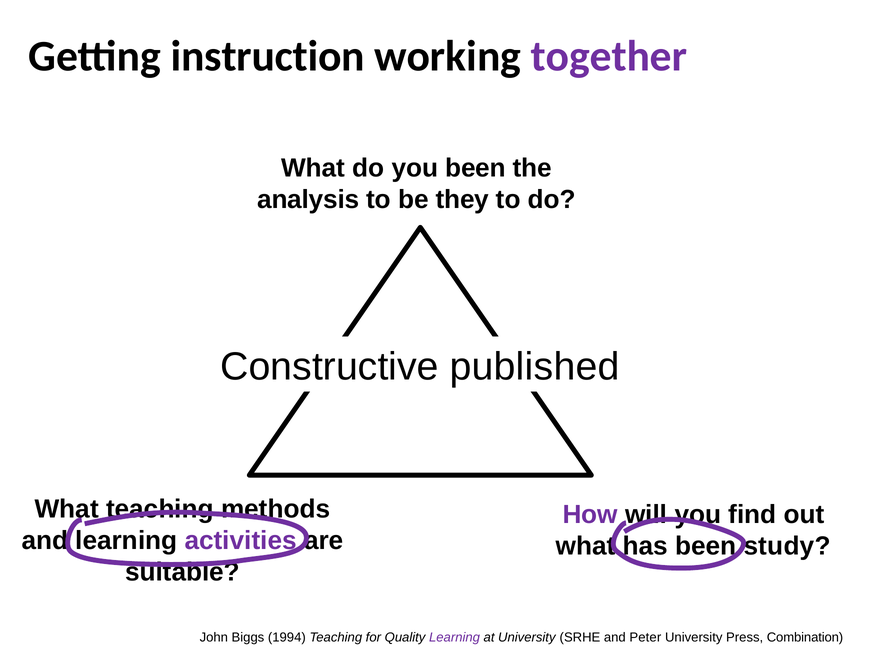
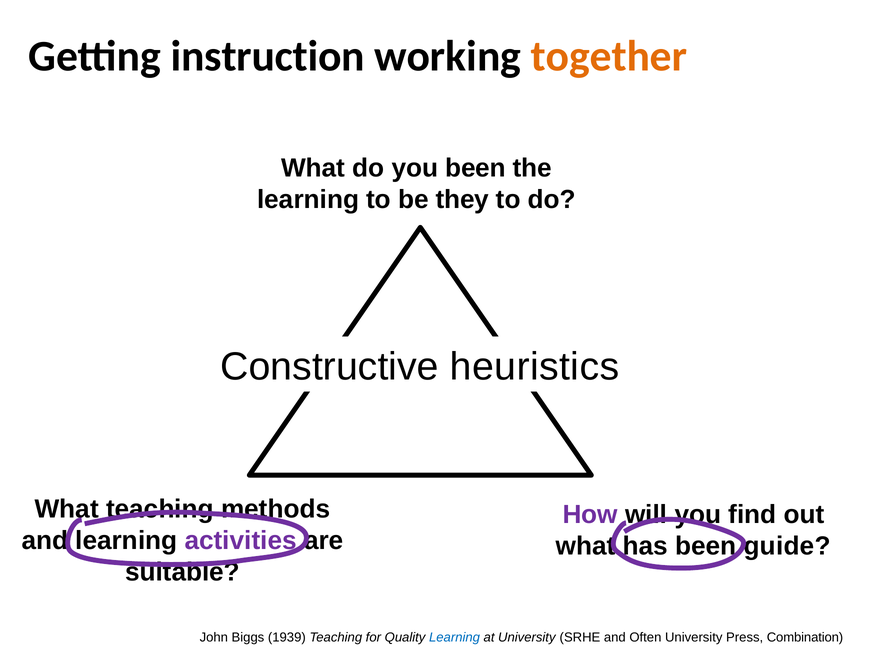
together colour: purple -> orange (609, 56)
analysis: analysis -> learning (308, 200)
published: published -> heuristics (535, 367)
study: study -> guide (787, 546)
1994: 1994 -> 1939 (287, 637)
Learning colour: purple -> blue (455, 637)
Peter: Peter -> Often (645, 637)
